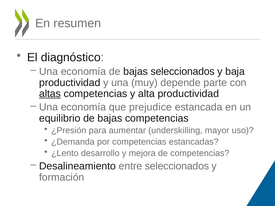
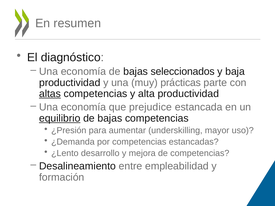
depende: depende -> prácticas (181, 83)
equilibrio underline: none -> present (60, 118)
entre seleccionados: seleccionados -> empleabilidad (177, 166)
